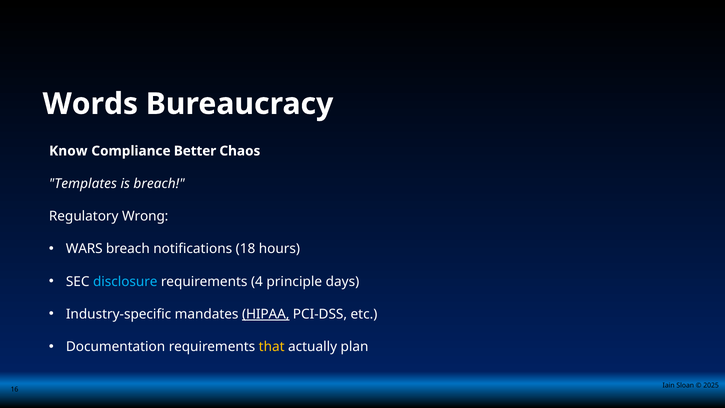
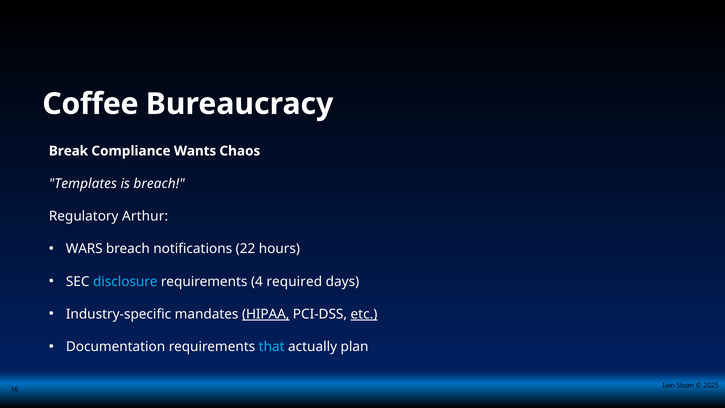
Words: Words -> Coffee (90, 104)
Know: Know -> Break (68, 151)
Better: Better -> Wants (195, 151)
Wrong: Wrong -> Arthur (145, 216)
18: 18 -> 22 (246, 249)
principle: principle -> required (294, 281)
etc underline: none -> present (364, 314)
that colour: yellow -> light blue (272, 347)
